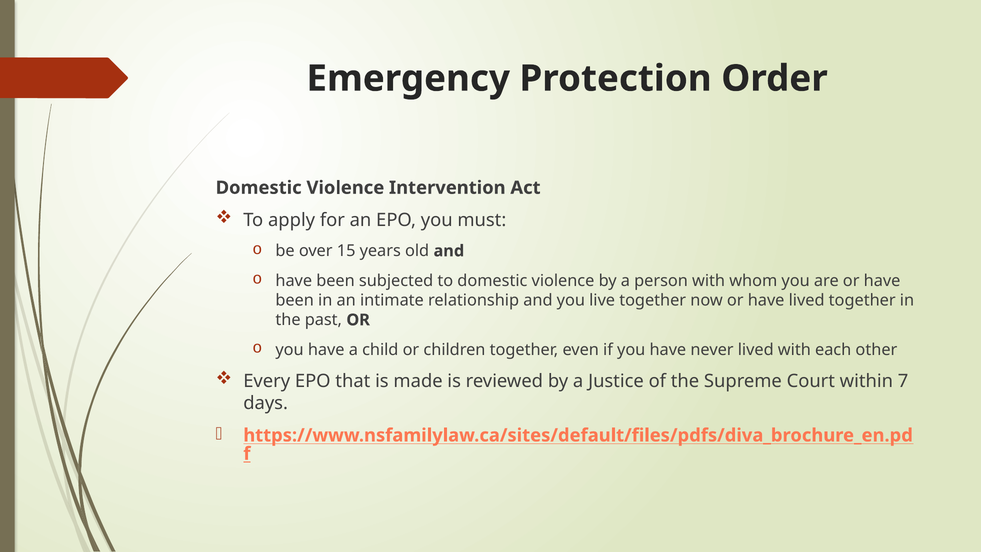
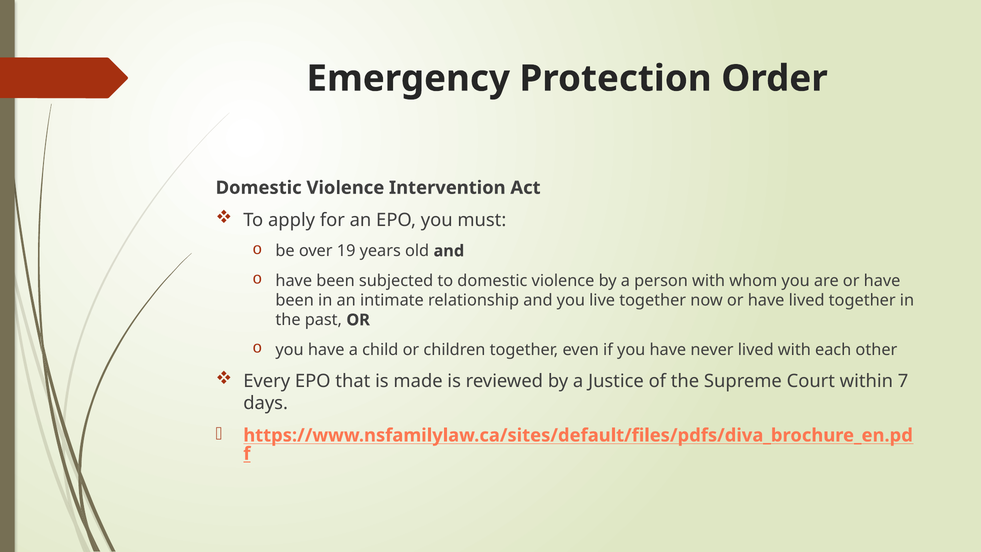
15: 15 -> 19 (346, 251)
